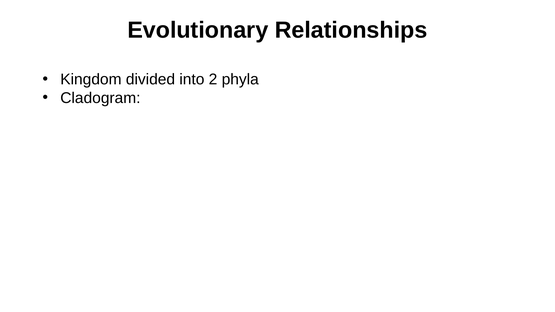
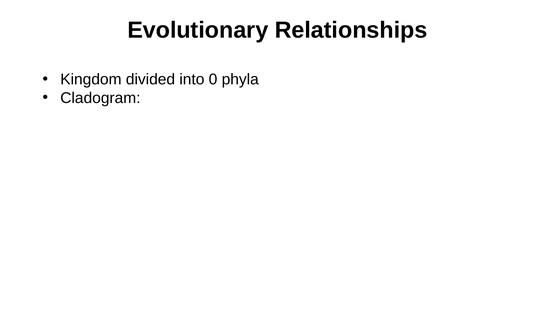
2: 2 -> 0 (213, 79)
